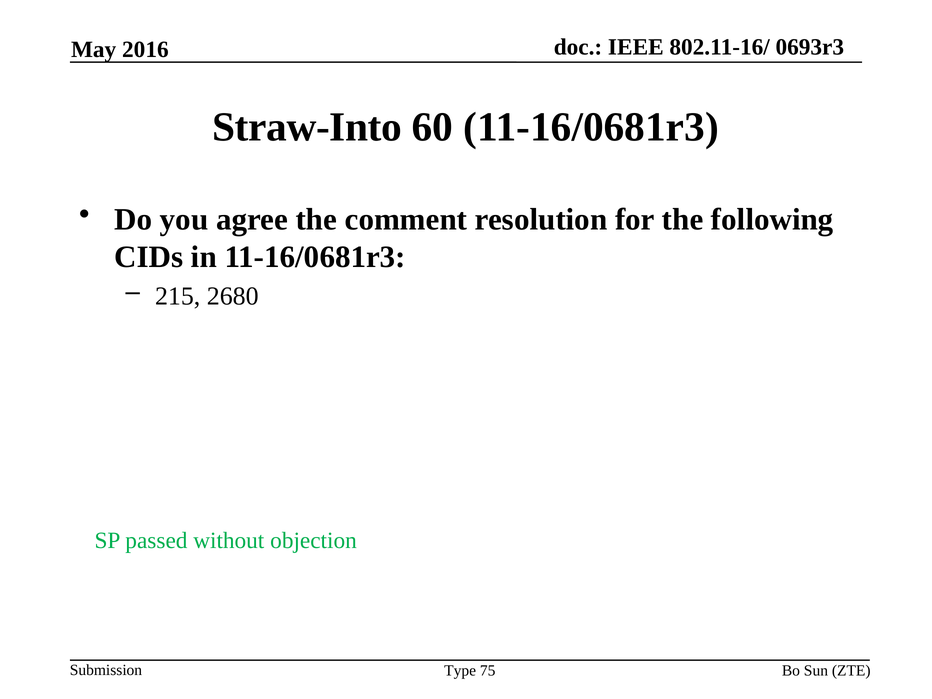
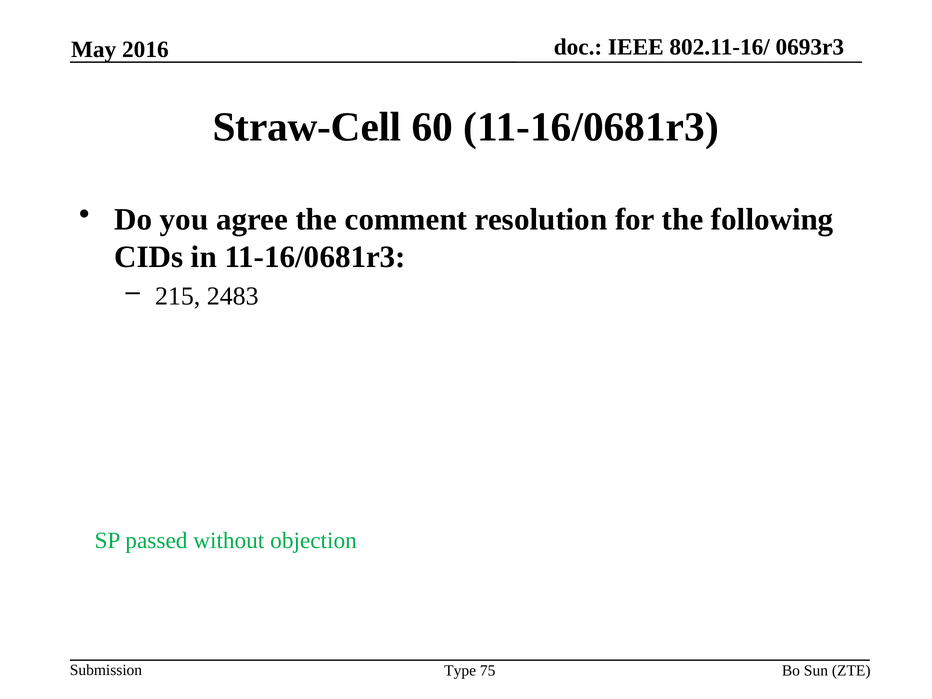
Straw-Into: Straw-Into -> Straw-Cell (307, 127)
2680: 2680 -> 2483 (233, 296)
